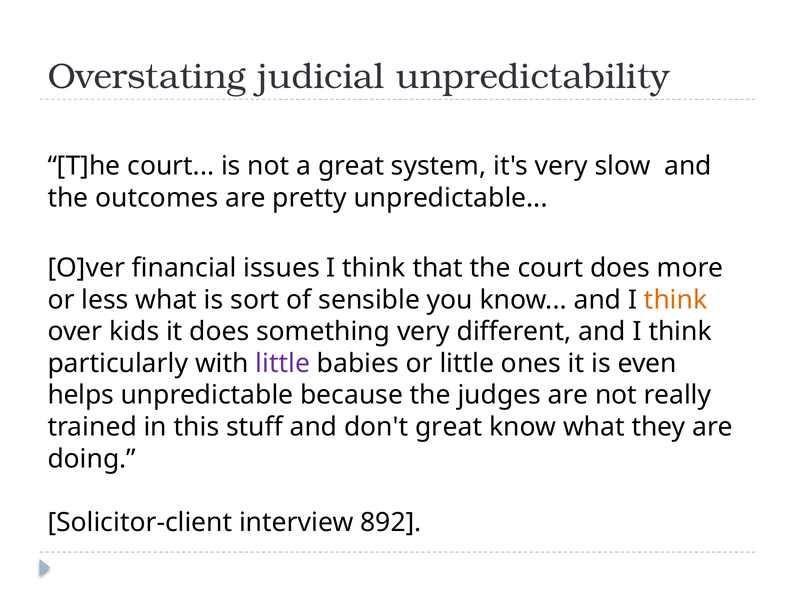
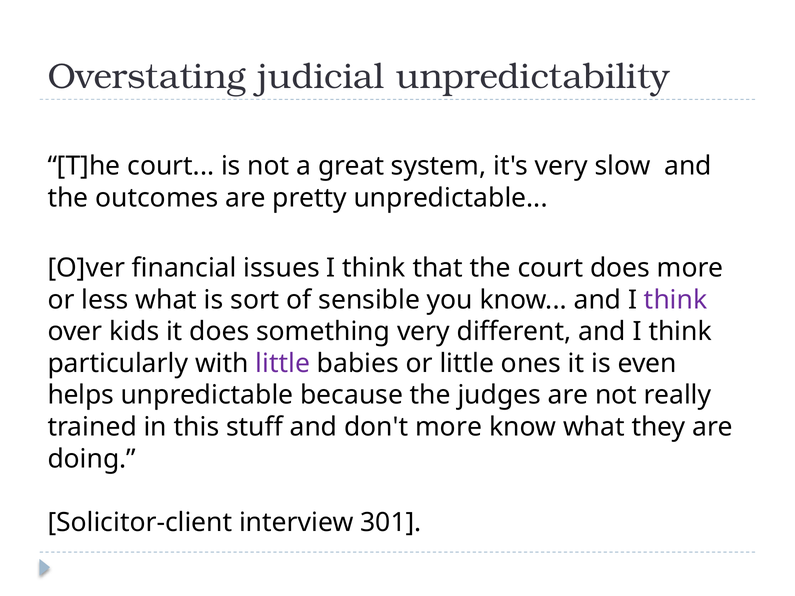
think colour: orange -> purple (676, 300)
don't great: great -> more (449, 427)
892: 892 -> 301 (391, 523)
